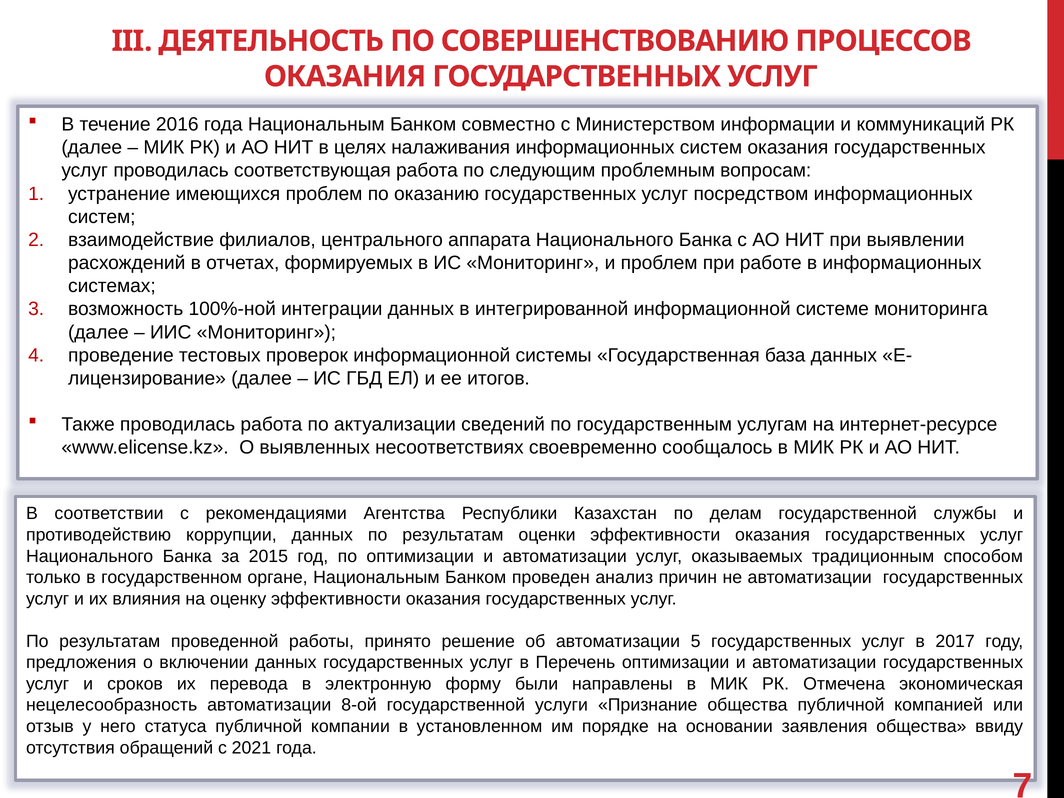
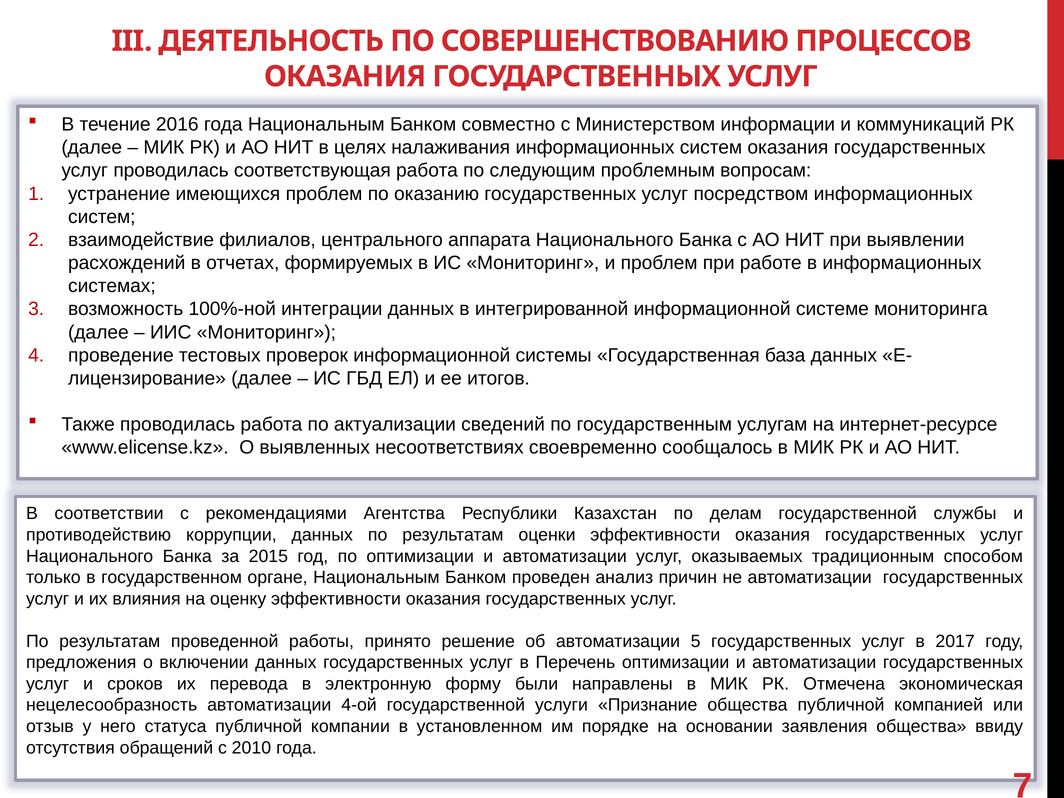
8-ой: 8-ой -> 4-ой (359, 705)
2021: 2021 -> 2010 (251, 748)
